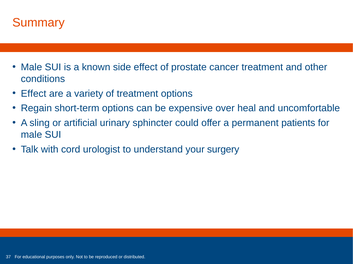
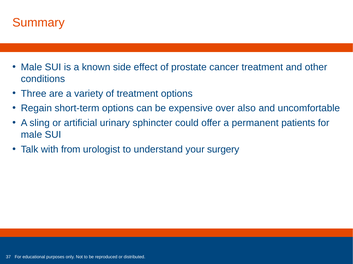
Effect: Effect -> Three (34, 94)
heal: heal -> also (247, 109)
cord: cord -> from (71, 150)
